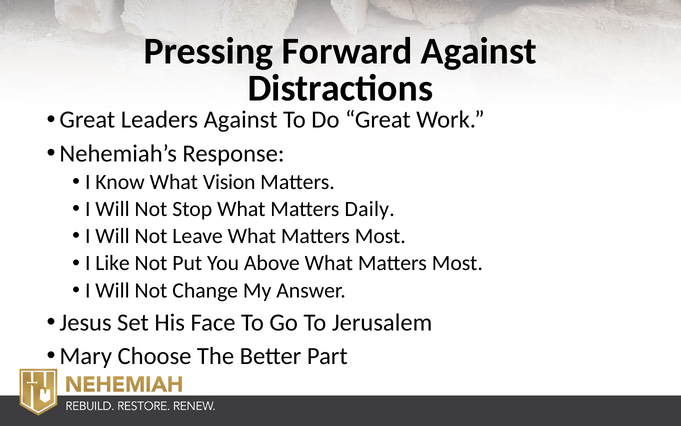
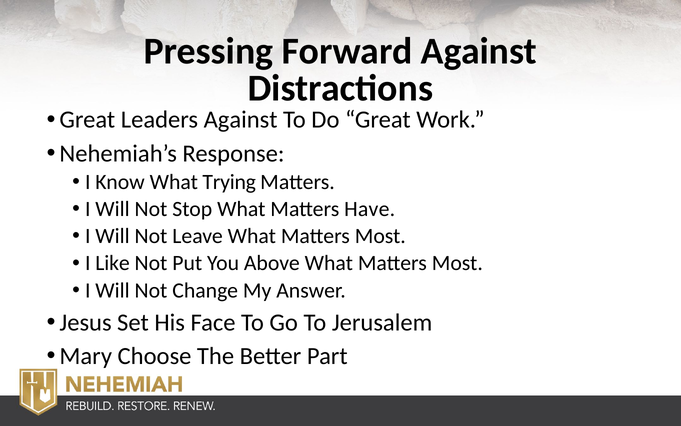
Vision: Vision -> Trying (229, 182)
Daily: Daily -> Have (370, 209)
